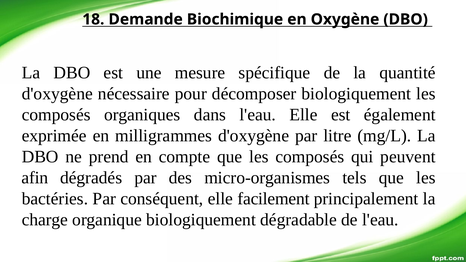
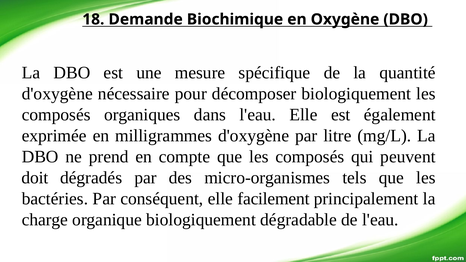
afin: afin -> doit (35, 178)
